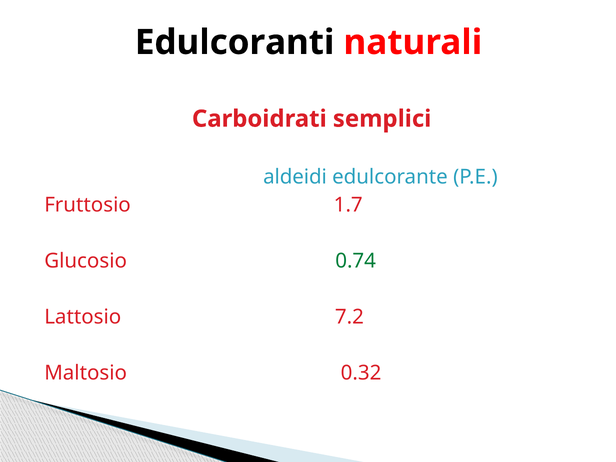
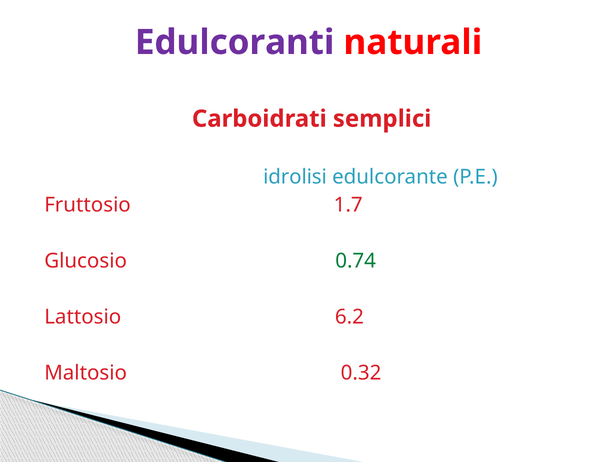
Edulcoranti colour: black -> purple (235, 42)
aldeidi: aldeidi -> idrolisi (295, 177)
7.2: 7.2 -> 6.2 (349, 317)
